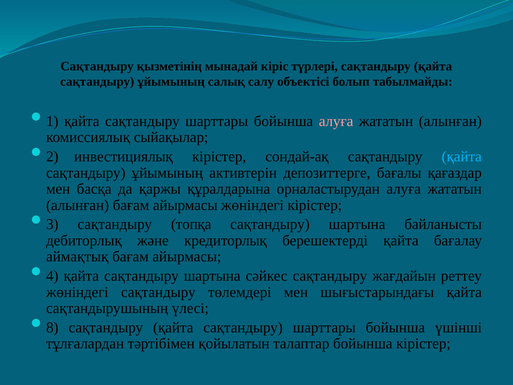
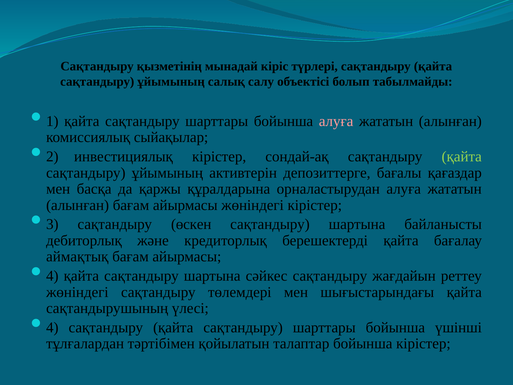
қайта colour: light blue -> light green (462, 157)
топқа: топқа -> өскен (191, 224)
8: 8 -> 4 (52, 327)
